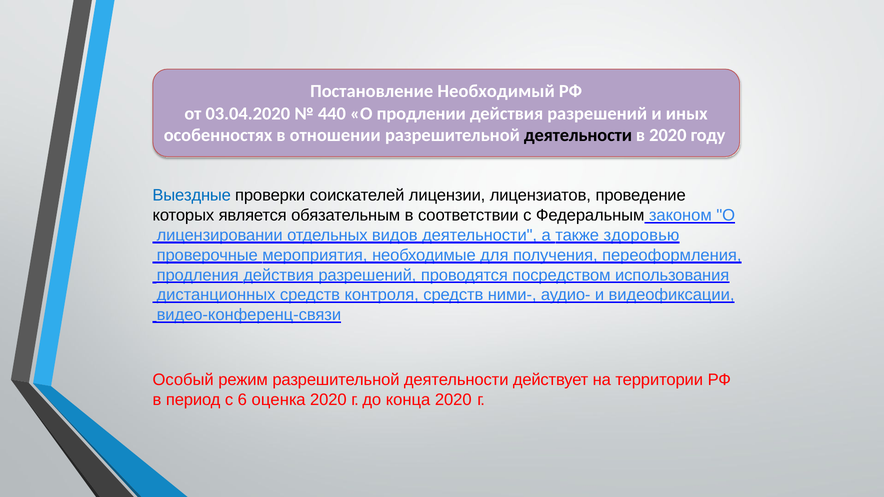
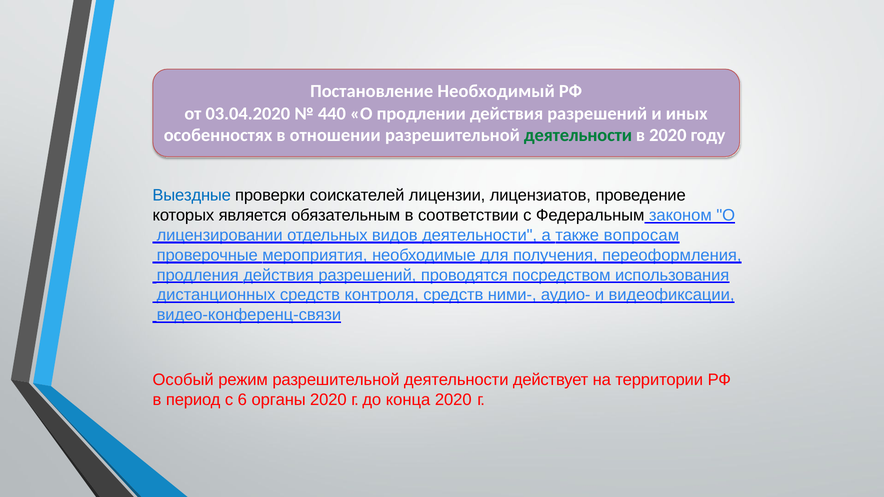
деятельности colour: black -> green (578, 135)
здоровью: здоровью -> вопросам (641, 235)
оценка: оценка -> органы (279, 400)
